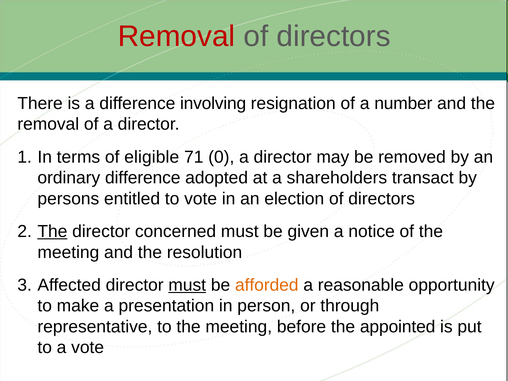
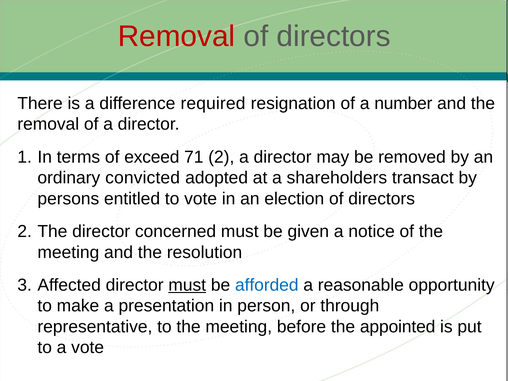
involving: involving -> required (213, 103)
eligible: eligible -> exceed (152, 157)
71 0: 0 -> 2 (221, 157)
ordinary difference: difference -> convicted (143, 178)
The underline: present -> none (52, 231)
afforded colour: orange -> blue (267, 285)
